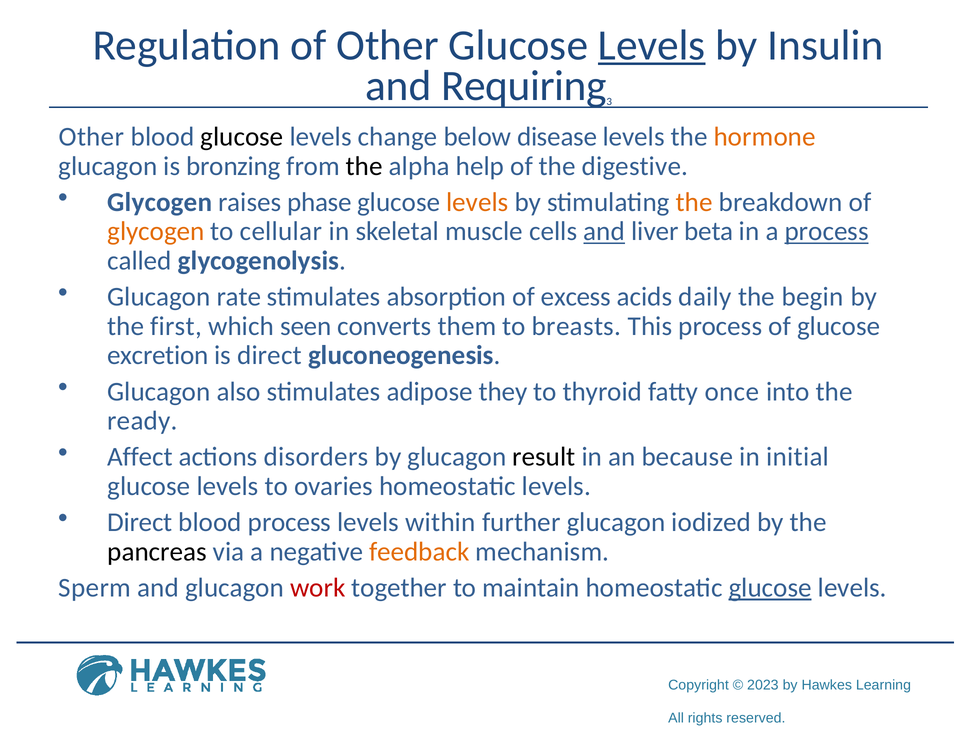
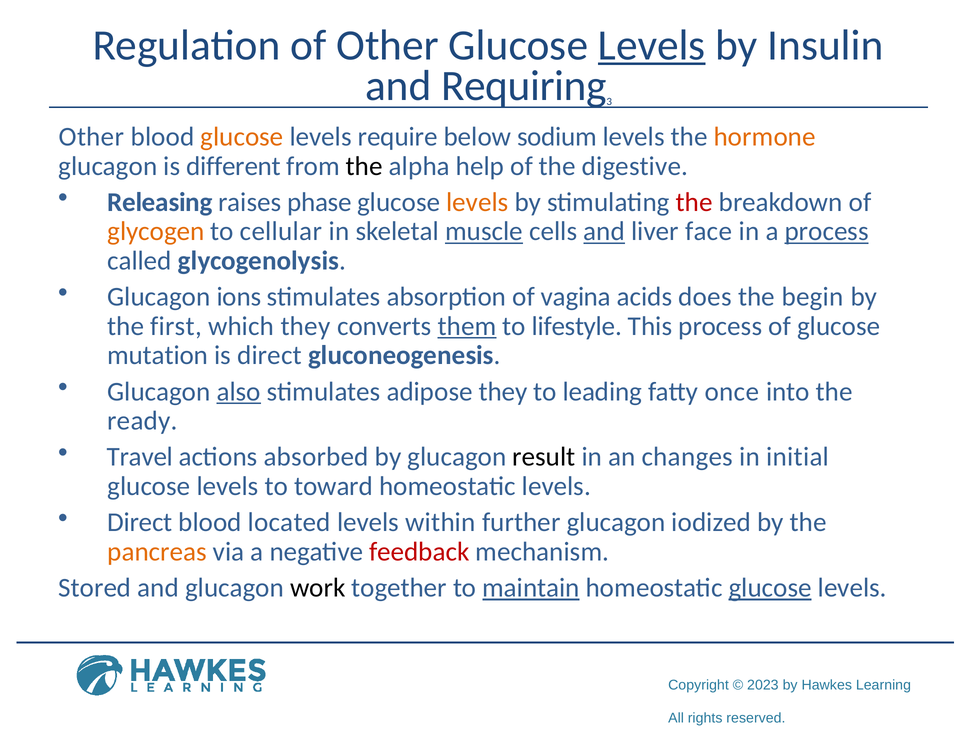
glucose colour: black -> orange (242, 137)
change: change -> require (398, 137)
disease: disease -> sodium (557, 137)
bronzing: bronzing -> different (233, 166)
Glycogen: Glycogen -> Releasing (160, 202)
the colour: orange -> red (694, 202)
muscle underline: none -> present (484, 232)
beta: beta -> face (709, 232)
rate: rate -> ions (239, 297)
excess: excess -> vagina (576, 297)
daily: daily -> does (705, 297)
which seen: seen -> they (306, 327)
them underline: none -> present (467, 327)
breasts: breasts -> lifestyle (577, 327)
excretion: excretion -> mutation (158, 356)
also underline: none -> present (239, 392)
thyroid: thyroid -> leading (602, 392)
Affect: Affect -> Travel (140, 457)
disorders: disorders -> absorbed (316, 457)
because: because -> changes (687, 457)
ovaries: ovaries -> toward (334, 487)
blood process: process -> located (289, 523)
pancreas colour: black -> orange (157, 552)
feedback colour: orange -> red (419, 552)
Sperm: Sperm -> Stored (95, 588)
work colour: red -> black (318, 588)
maintain underline: none -> present (531, 588)
